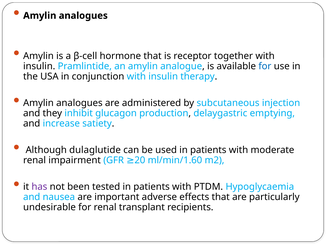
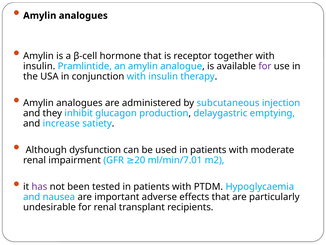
for colour: blue -> purple (265, 66)
dulaglutide: dulaglutide -> dysfunction (95, 150)
ml/min/1.60: ml/min/1.60 -> ml/min/7.01 (175, 160)
